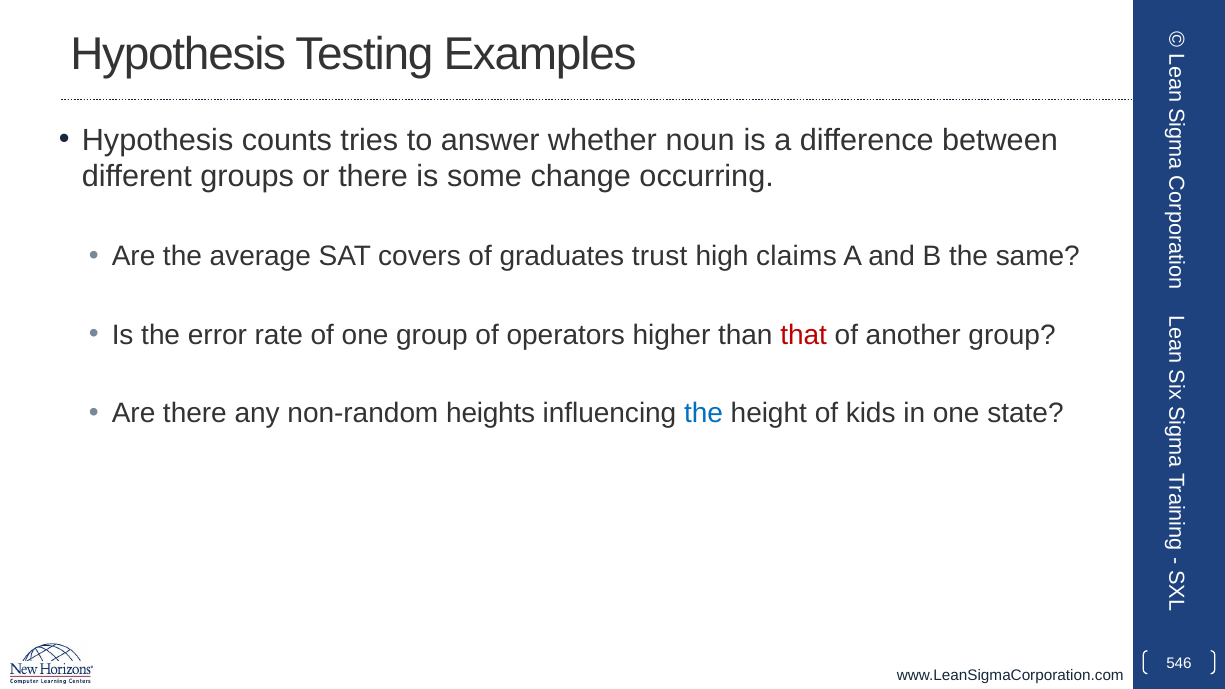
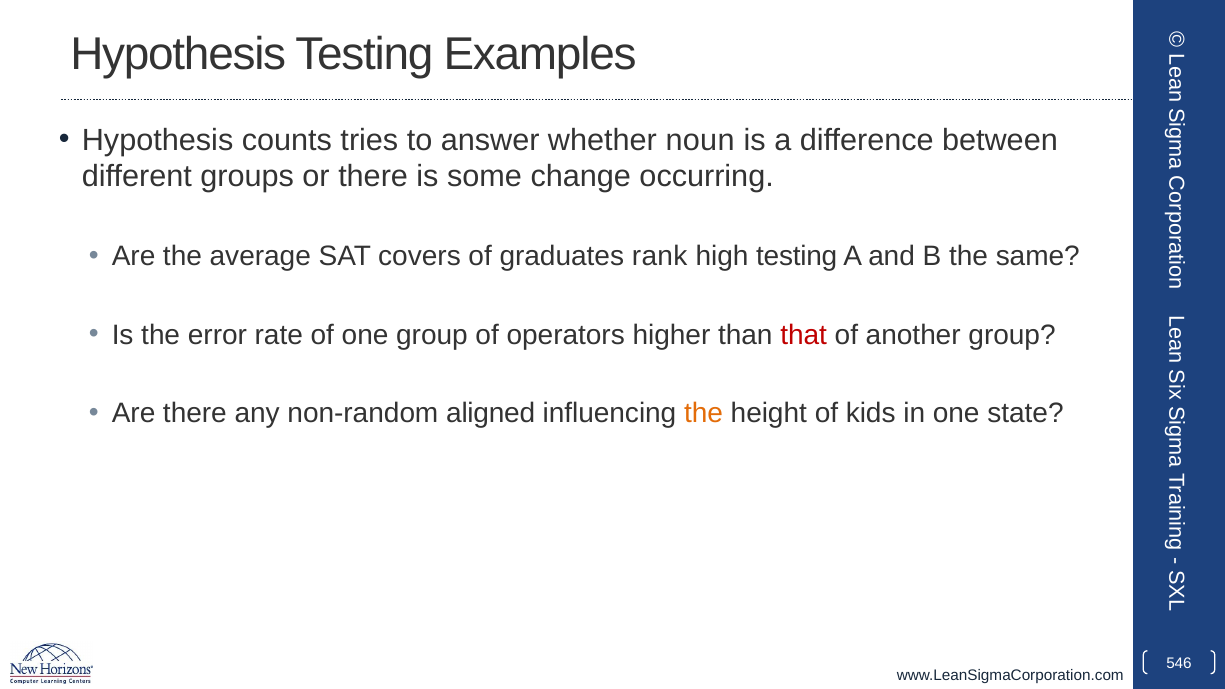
trust: trust -> rank (660, 257)
high claims: claims -> testing (797, 257)
heights: heights -> aligned (491, 414)
the colour: blue -> orange (704, 414)
